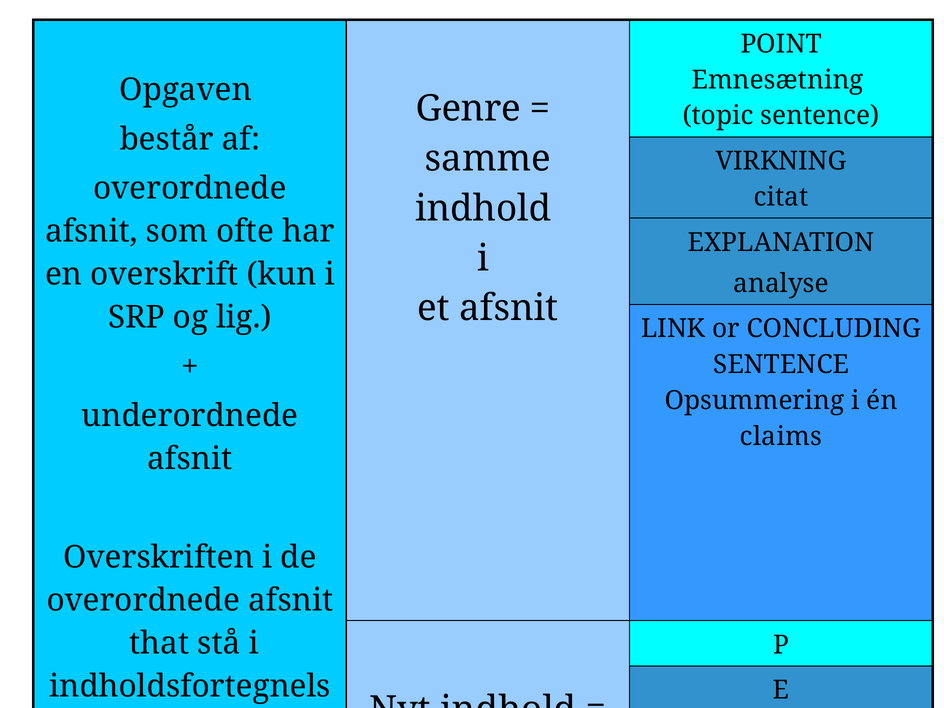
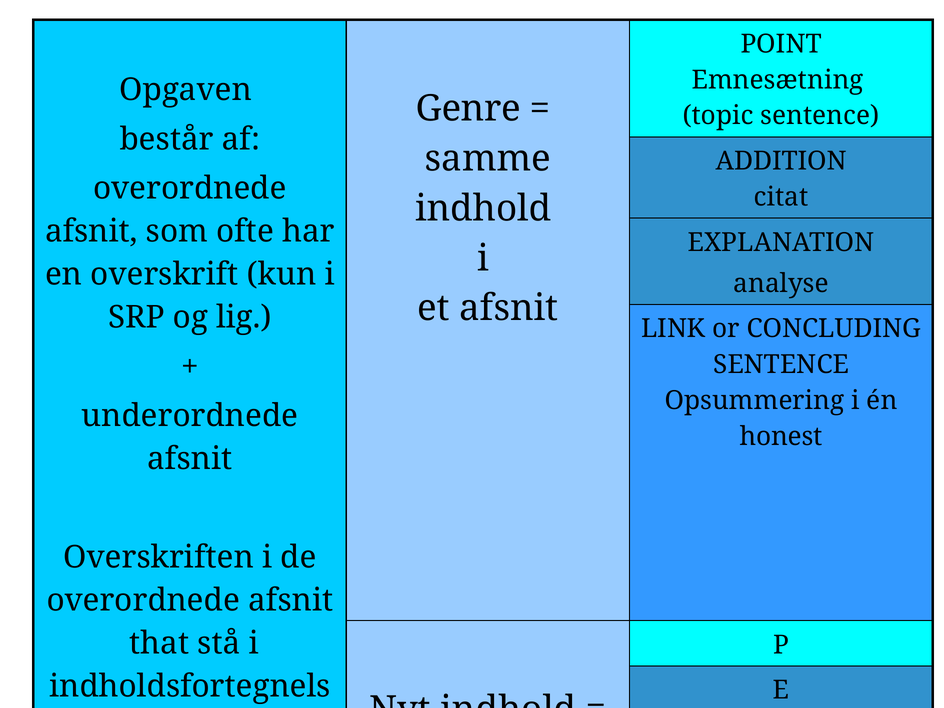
VIRKNING: VIRKNING -> ADDITION (781, 161)
claims: claims -> honest (781, 436)
